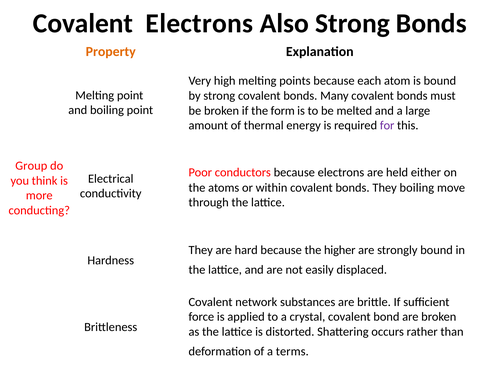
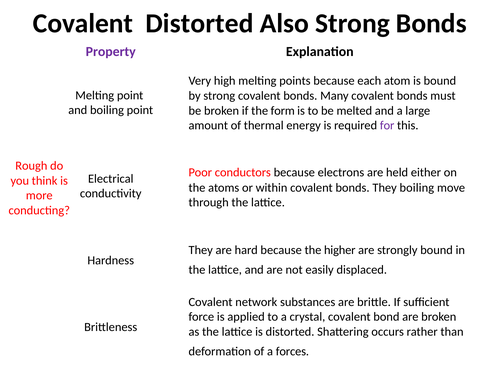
Covalent Electrons: Electrons -> Distorted (200, 23)
Property colour: orange -> purple (111, 52)
Group: Group -> Rough (31, 166)
terms: terms -> forces (292, 351)
